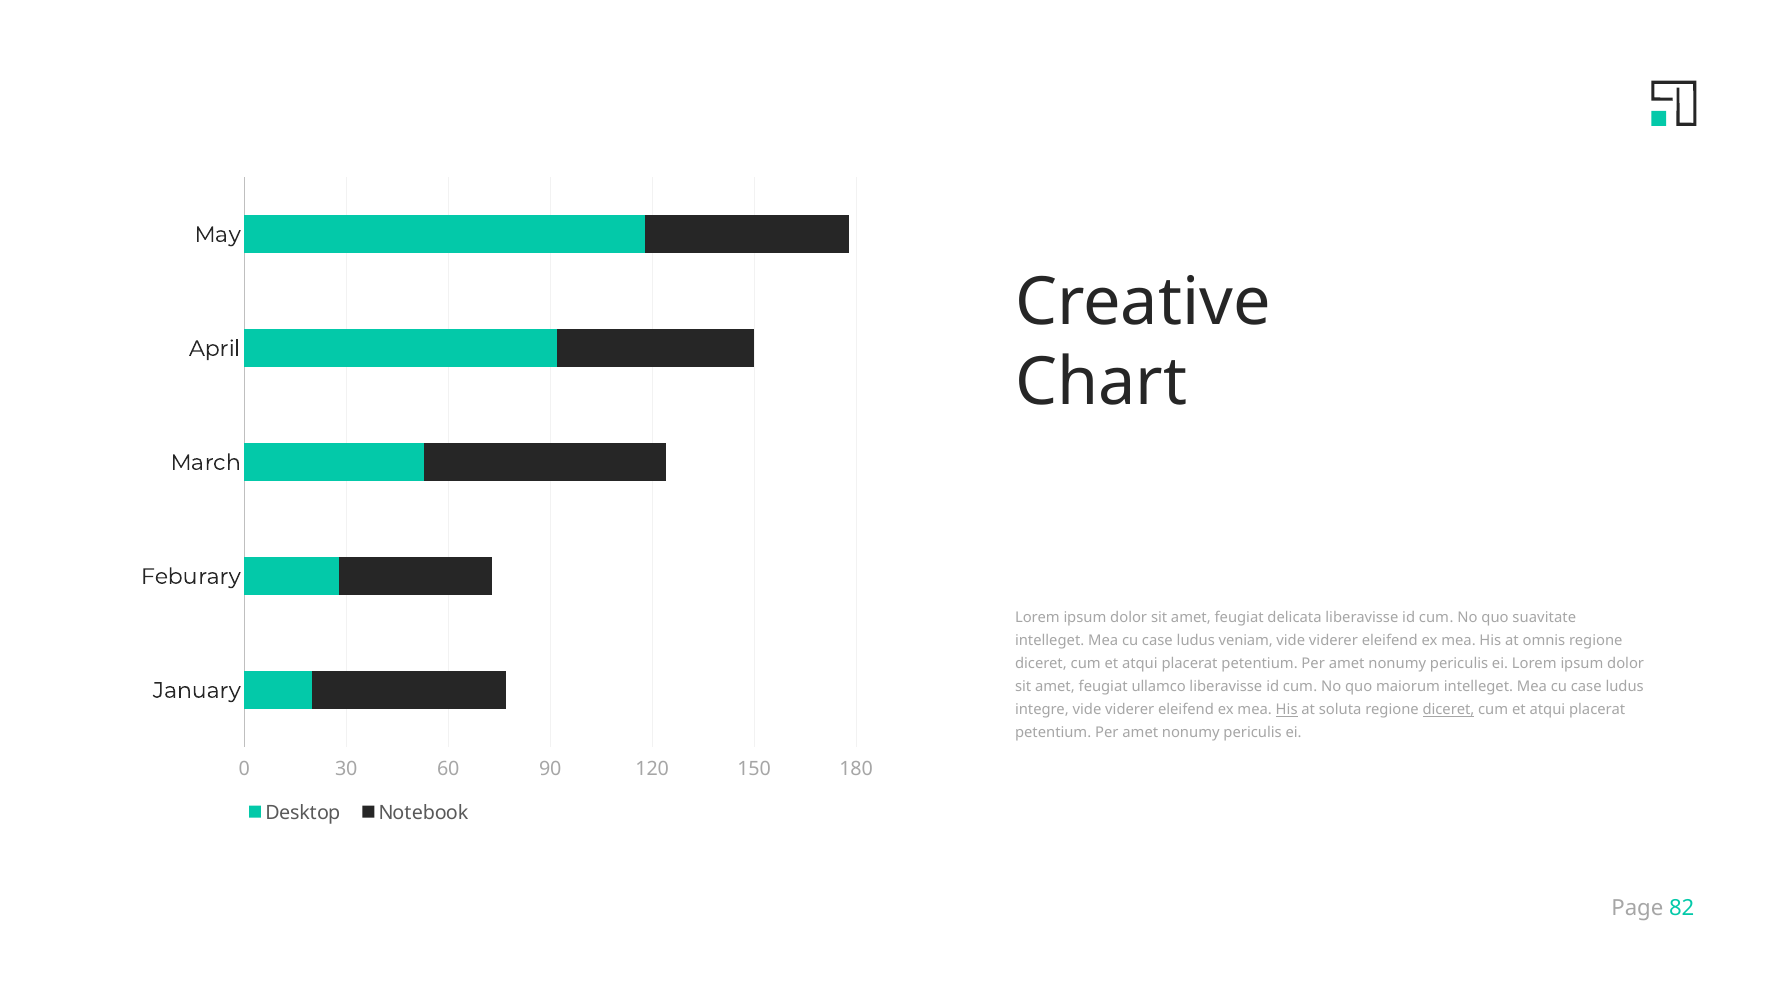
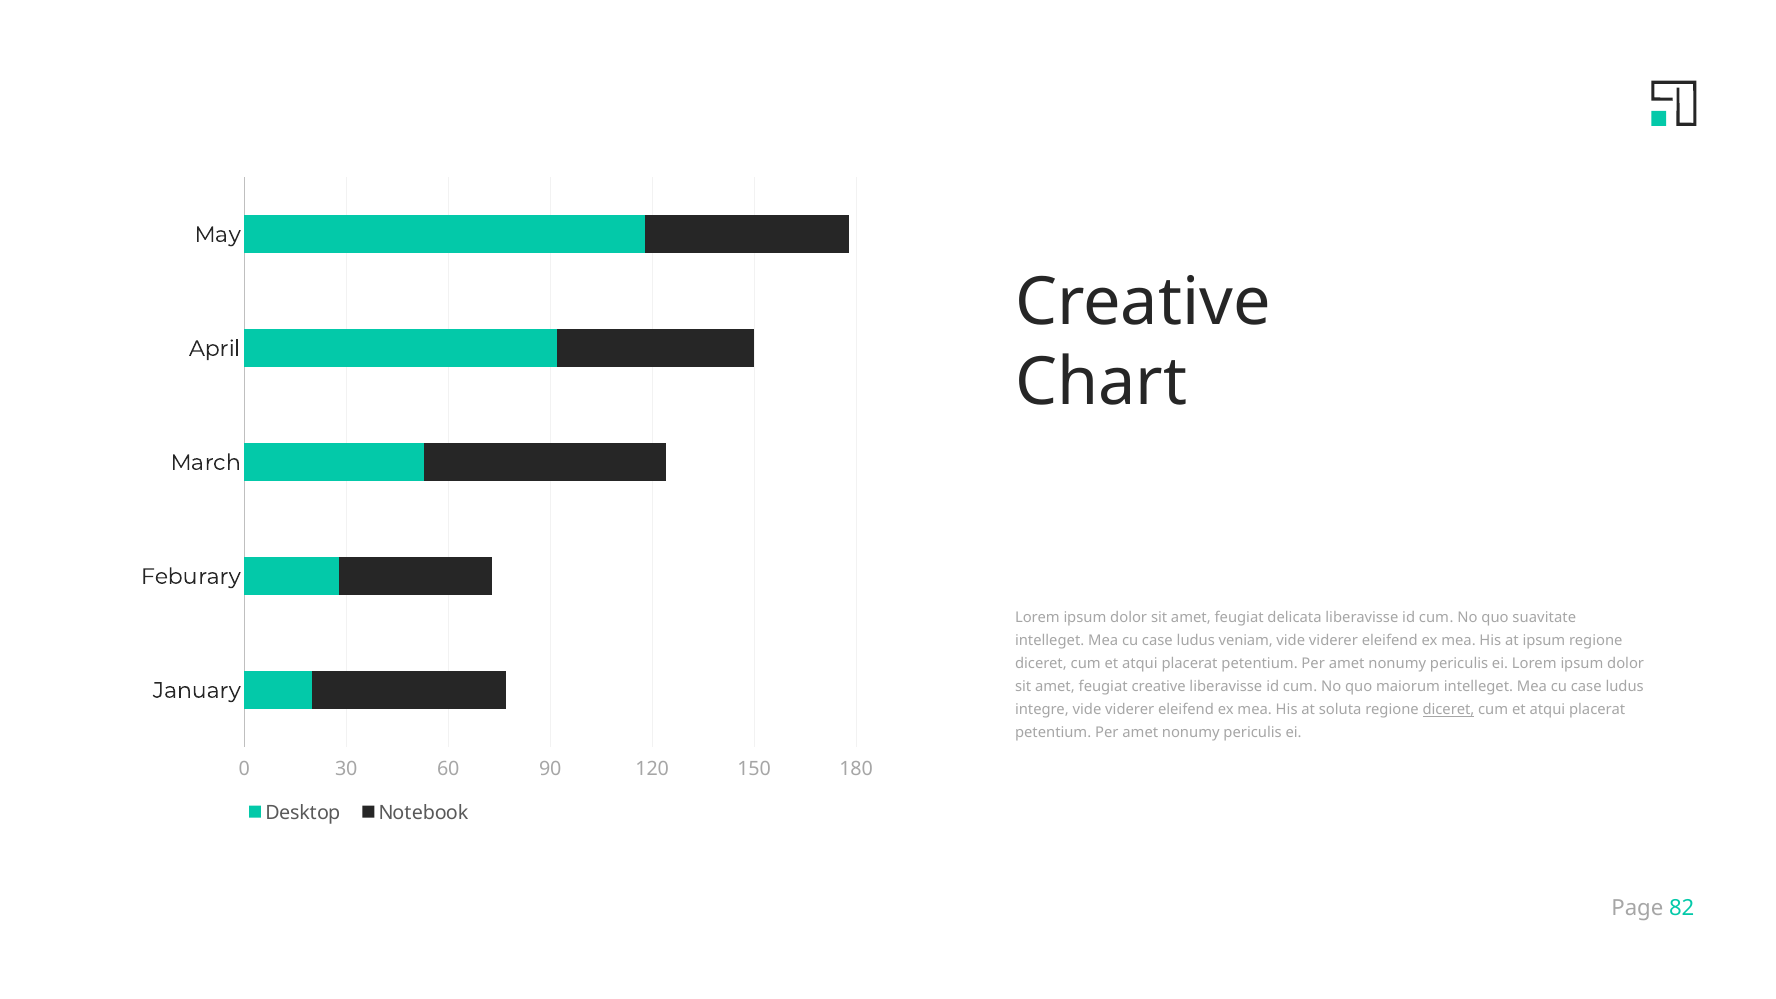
at omnis: omnis -> ipsum (1544, 641)
feugiat ullamco: ullamco -> creative (1159, 687)
His underline: present -> none (1287, 710)
